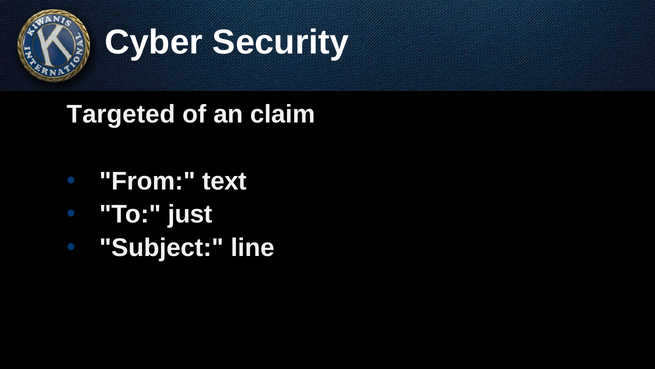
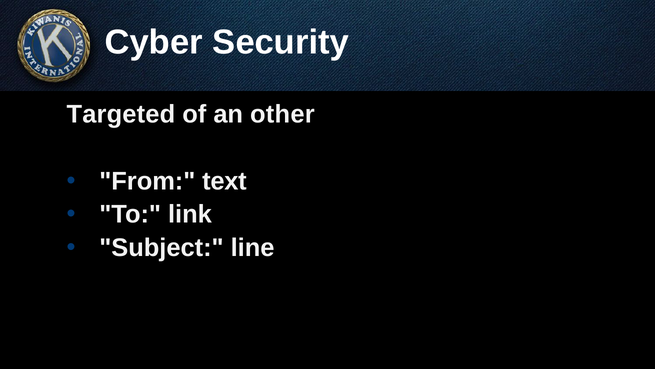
claim: claim -> other (282, 114)
just: just -> link (190, 214)
